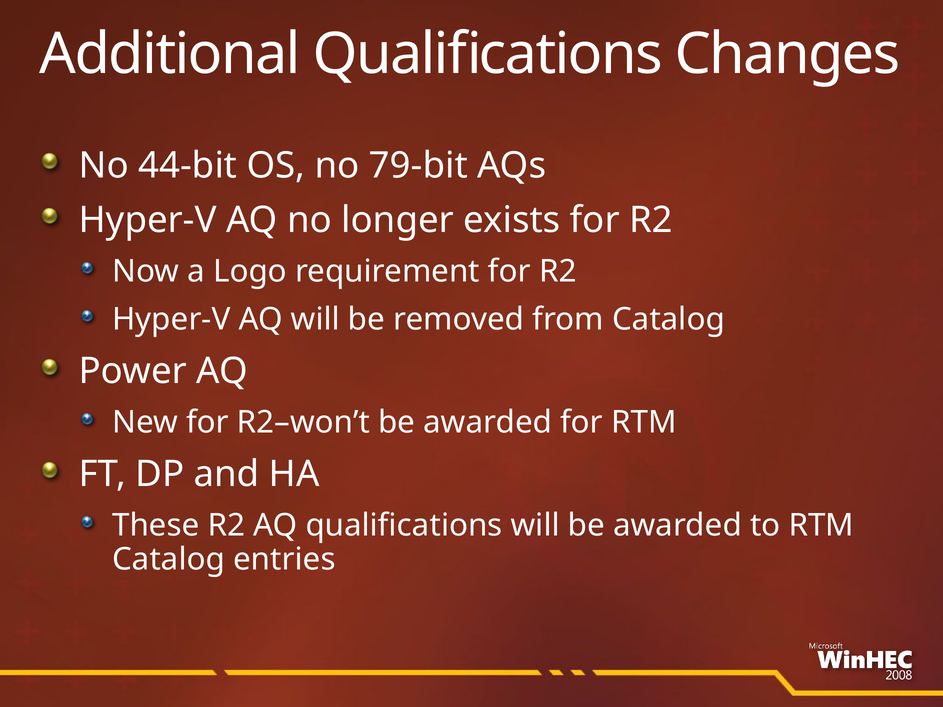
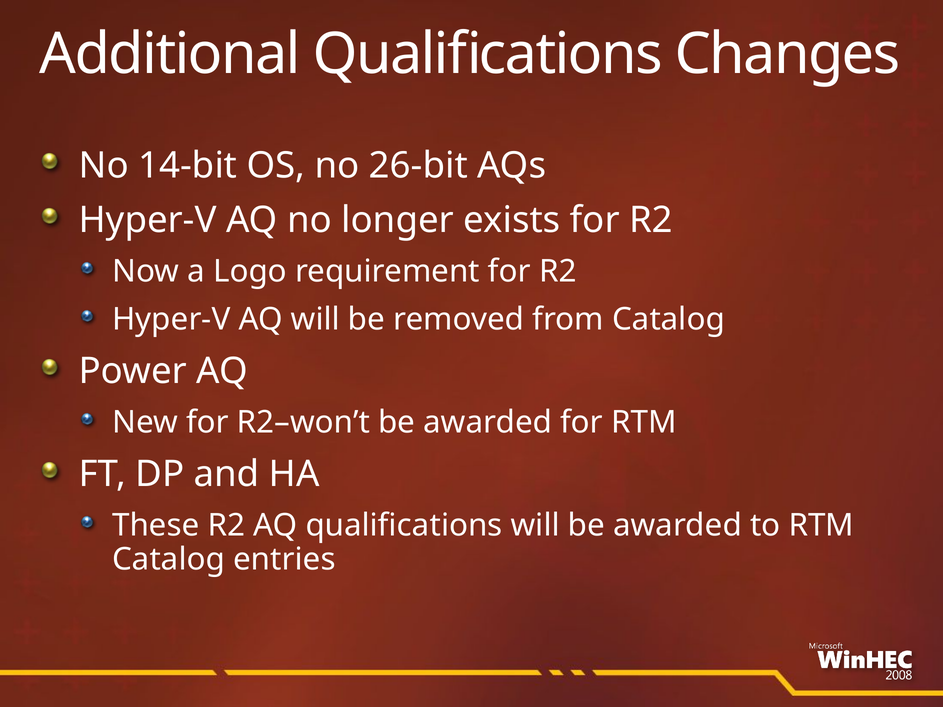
44-bit: 44-bit -> 14-bit (188, 165)
79-bit: 79-bit -> 26-bit (418, 165)
